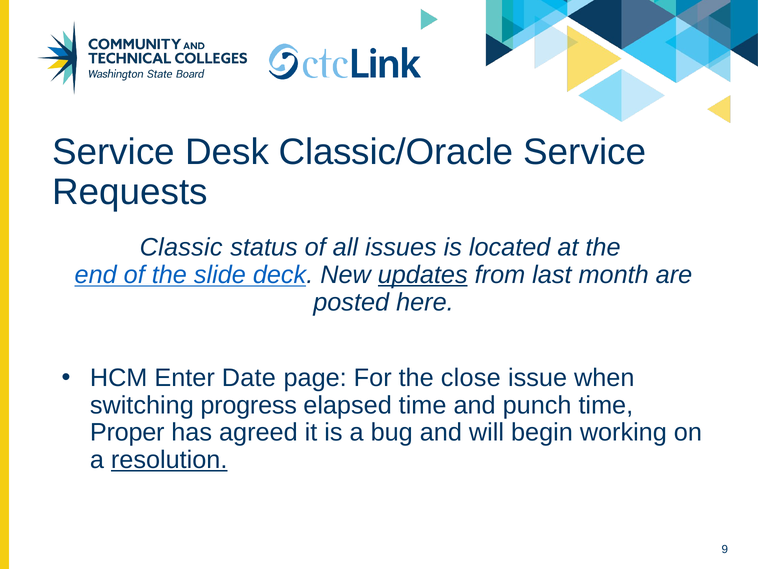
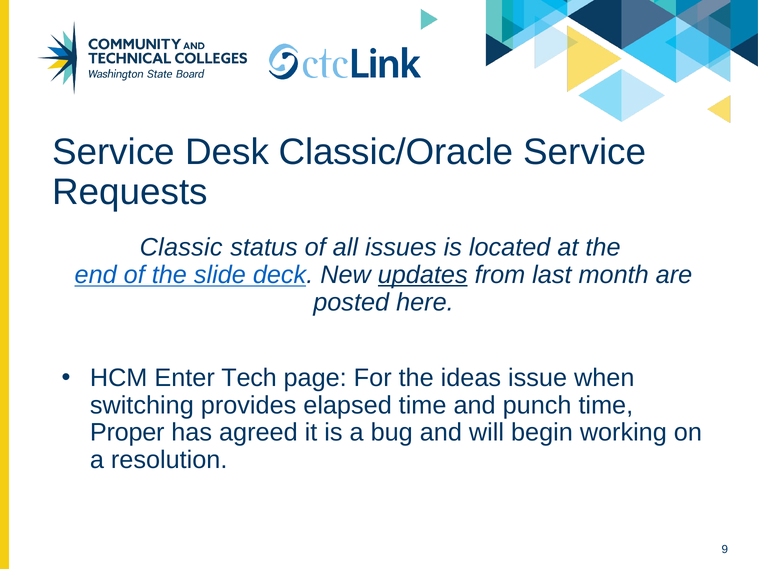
Date: Date -> Tech (249, 378)
close: close -> ideas (471, 378)
progress: progress -> provides (249, 405)
resolution underline: present -> none (169, 459)
